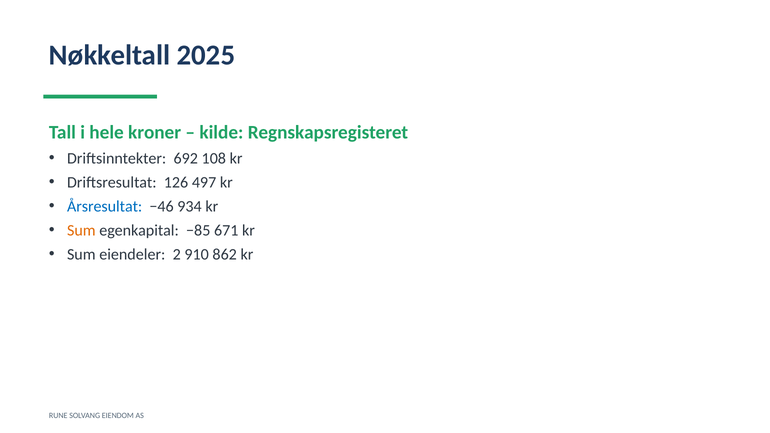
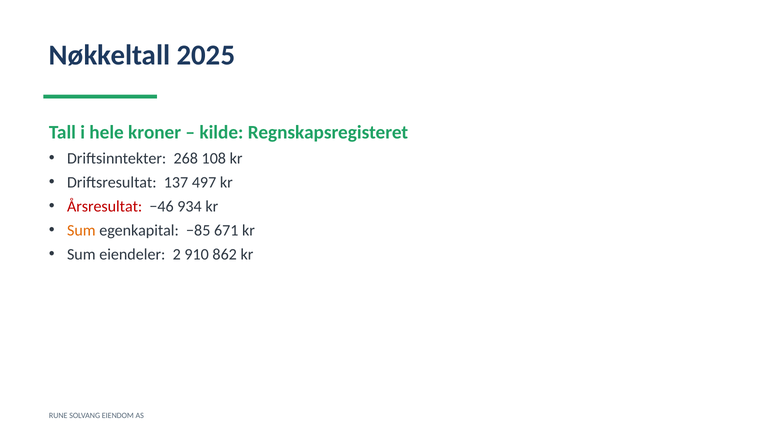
692: 692 -> 268 (186, 158)
126: 126 -> 137 (176, 182)
Årsresultat colour: blue -> red (105, 206)
